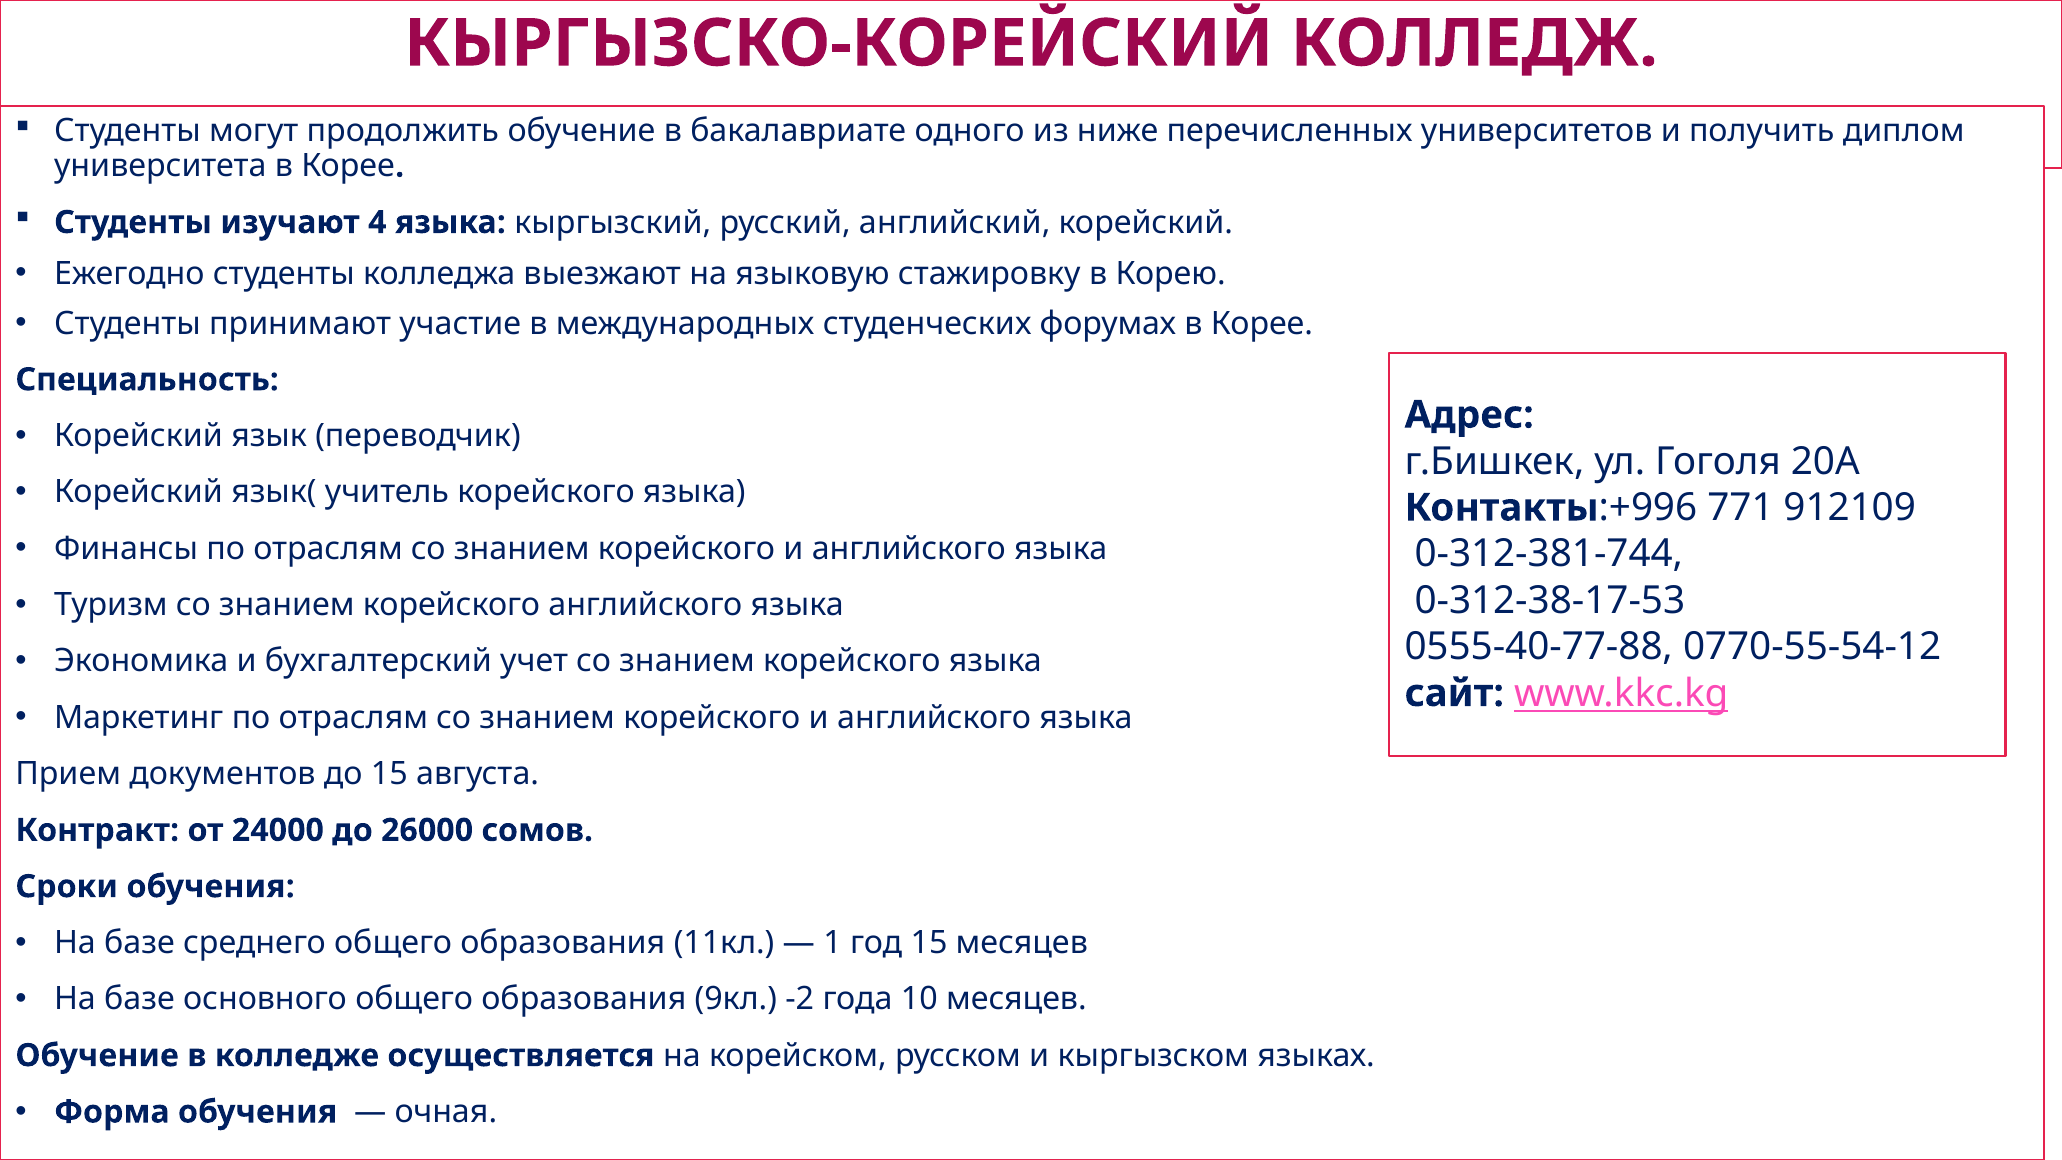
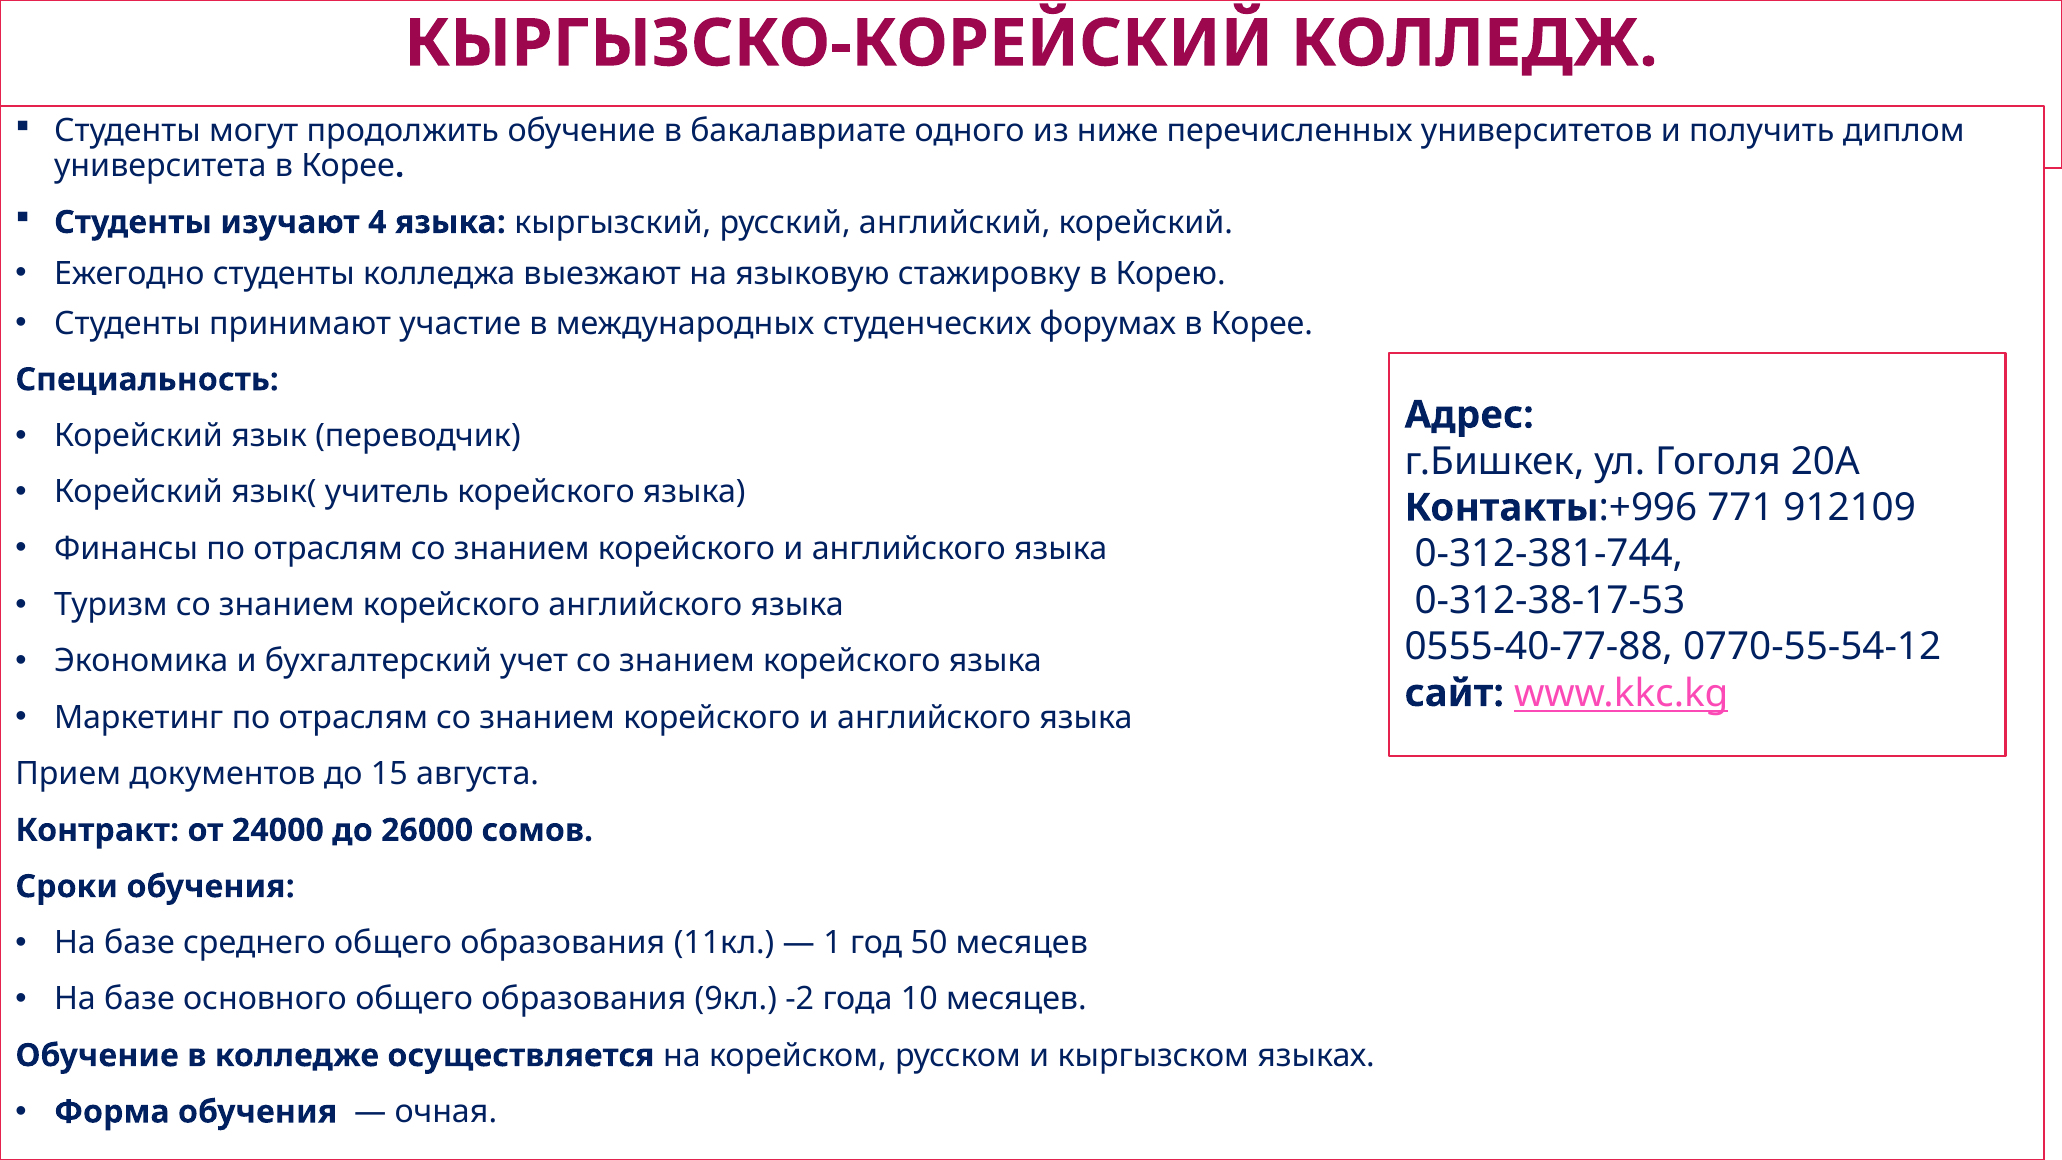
год 15: 15 -> 50 (929, 943)
